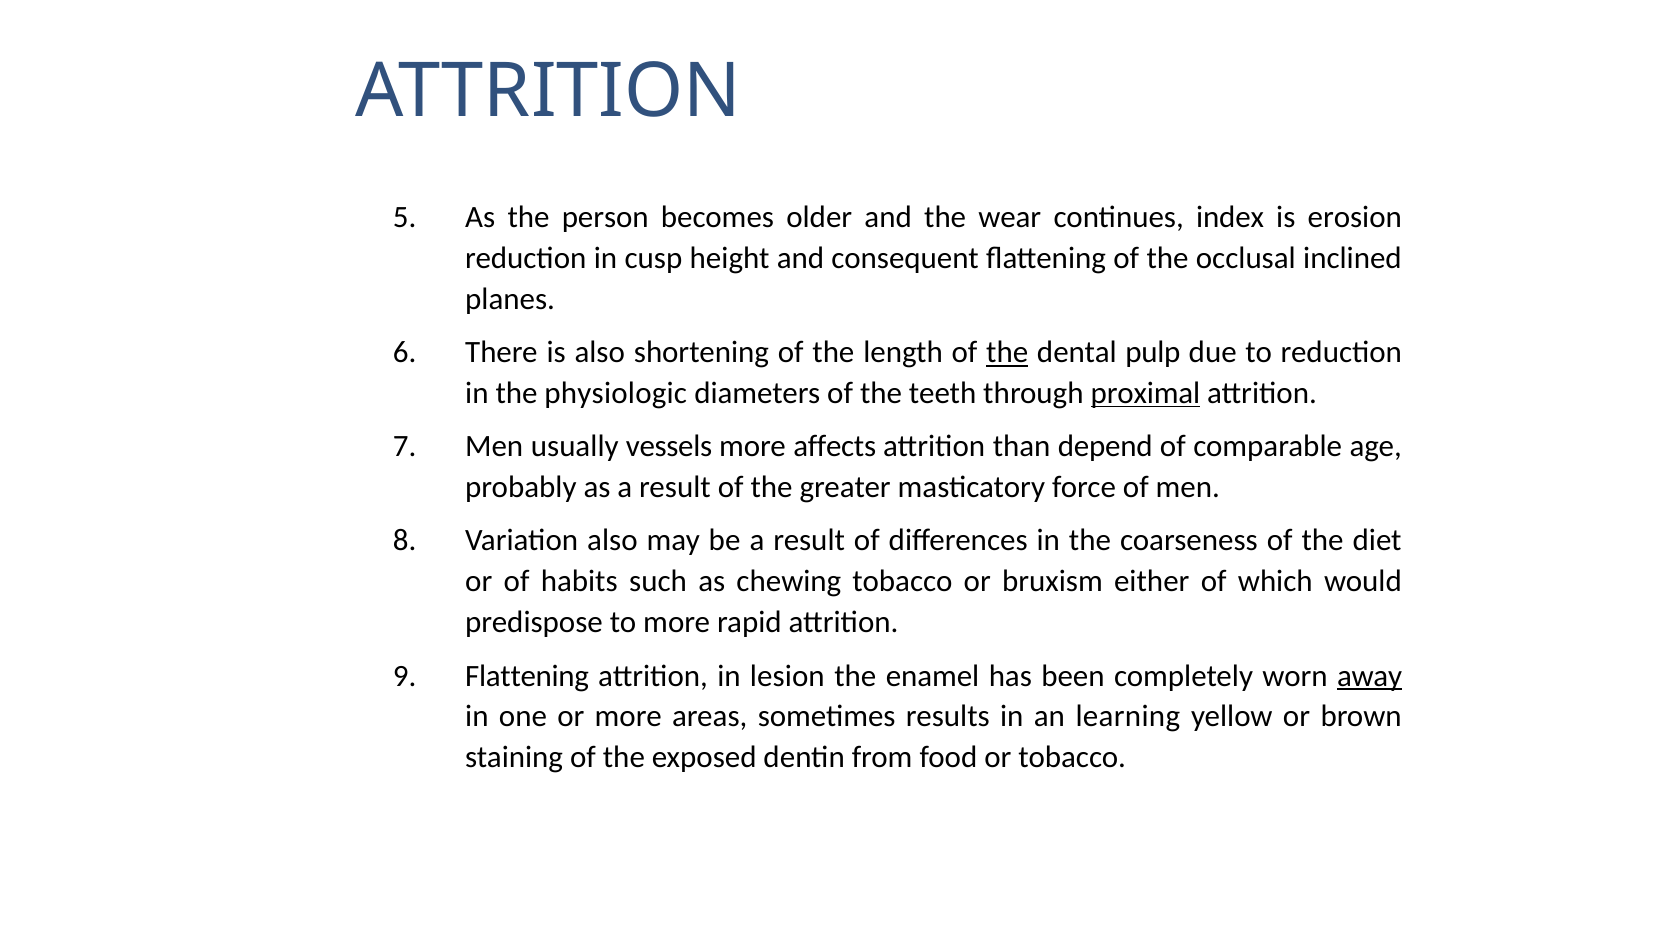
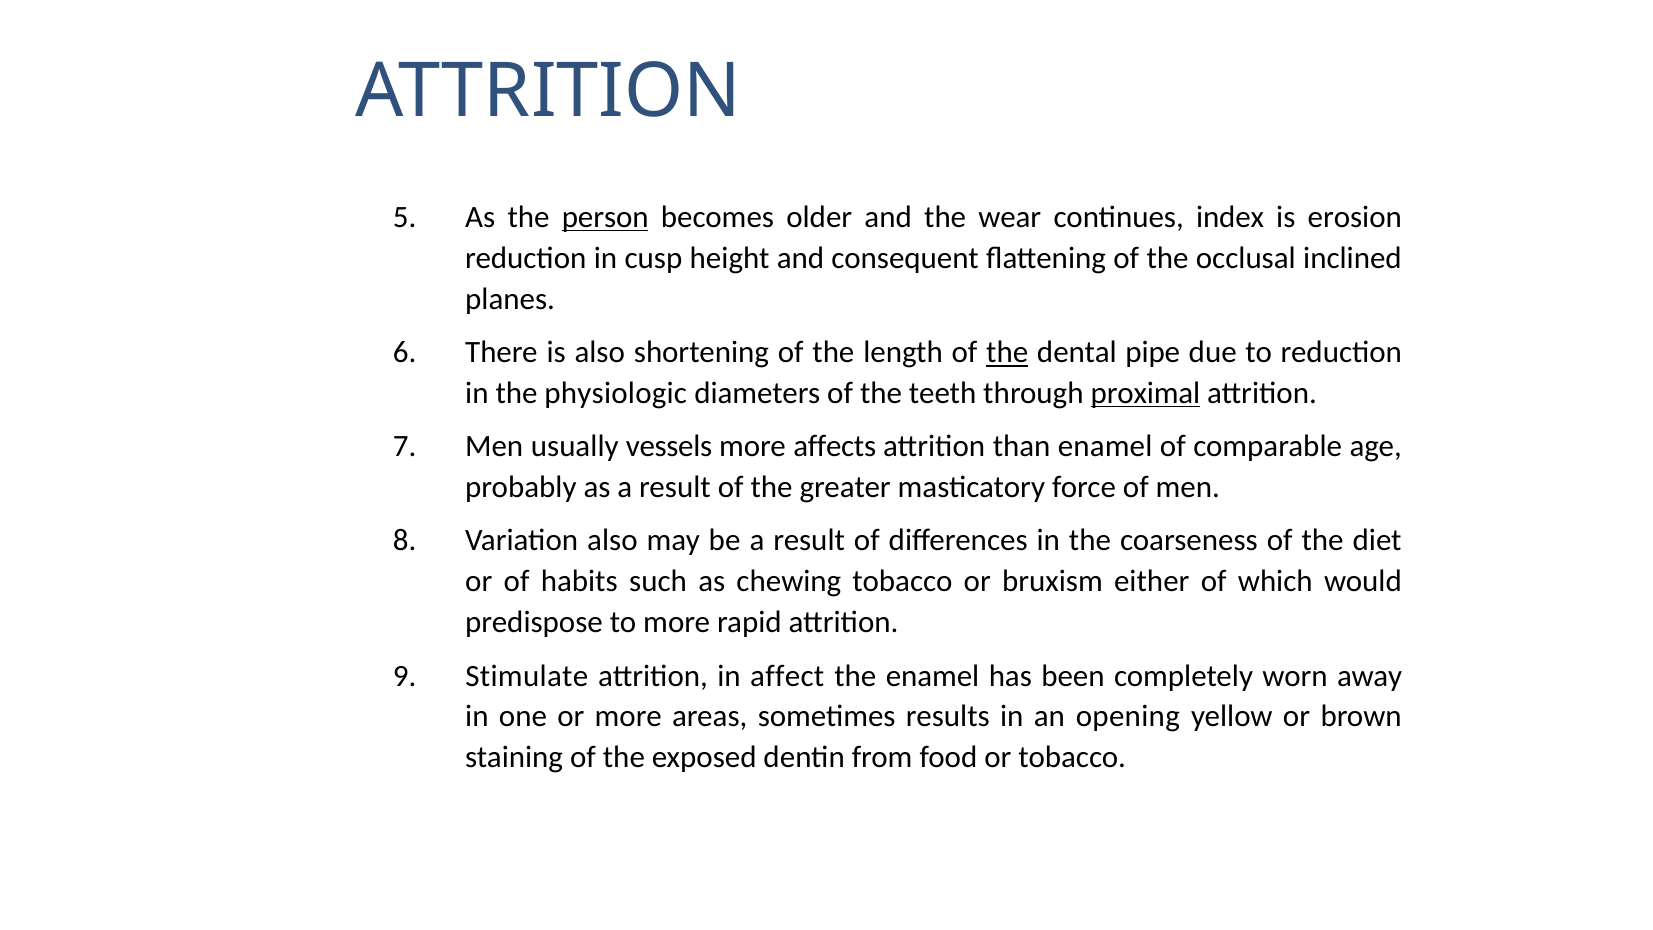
person underline: none -> present (605, 217)
pulp: pulp -> pipe (1153, 352)
than depend: depend -> enamel (1105, 446)
9 Flattening: Flattening -> Stimulate (527, 676)
lesion: lesion -> affect (787, 676)
away underline: present -> none (1370, 676)
learning: learning -> opening (1128, 717)
